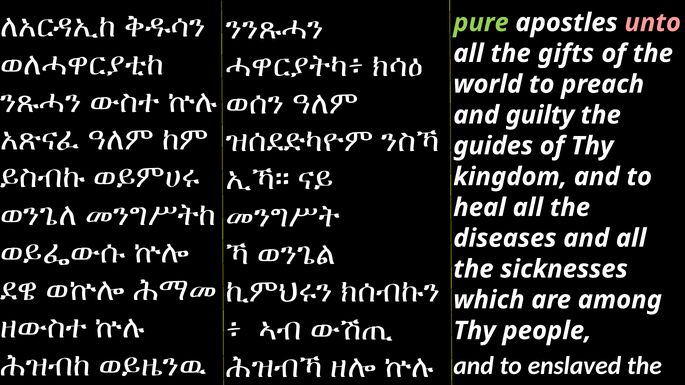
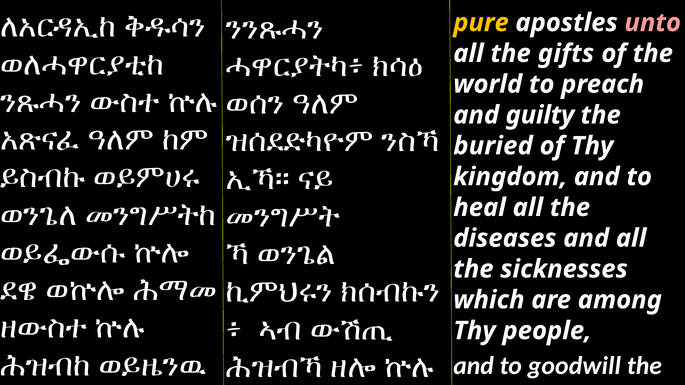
pure colour: light green -> yellow (481, 23)
guides: guides -> buried (493, 146)
enslaved: enslaved -> goodwill (574, 366)
